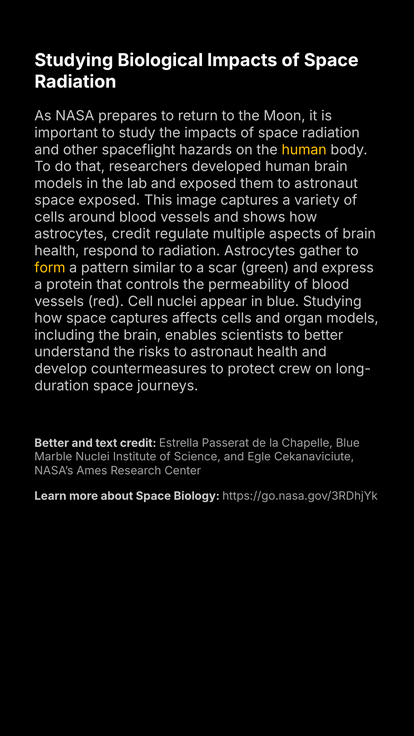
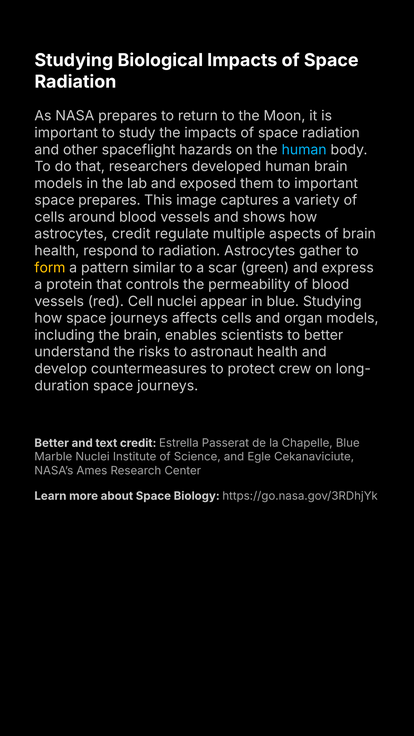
human colour: yellow -> light blue (304, 150)
them to astronaut: astronaut -> important (326, 183)
space exposed: exposed -> prepares (109, 200)
how space captures: captures -> journeys (139, 318)
